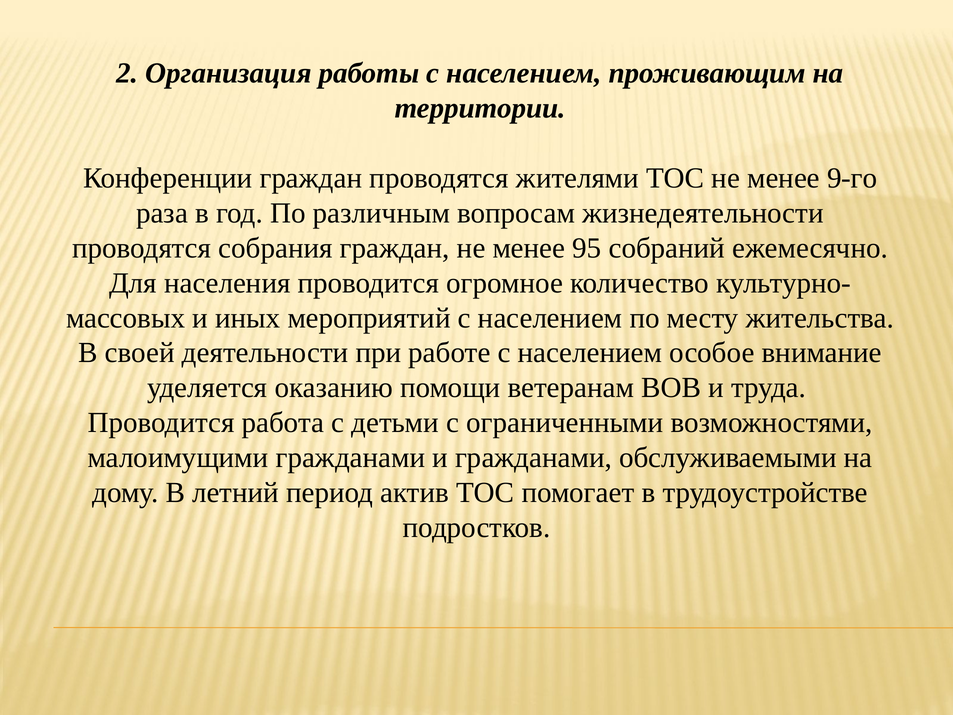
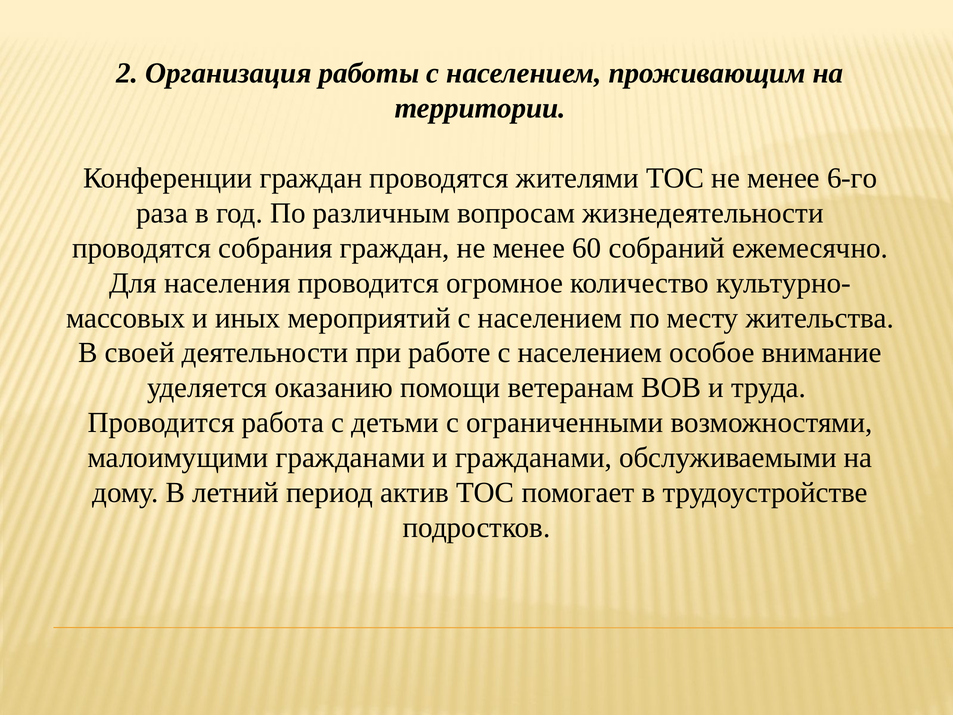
9-го: 9-го -> 6-го (852, 178)
95: 95 -> 60 (587, 248)
